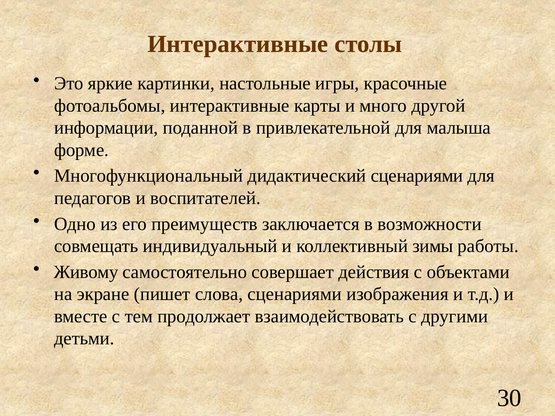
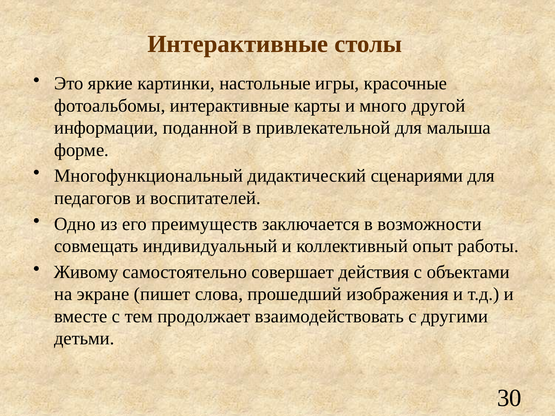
зимы: зимы -> опыт (433, 246)
слова сценариями: сценариями -> прошедший (295, 294)
